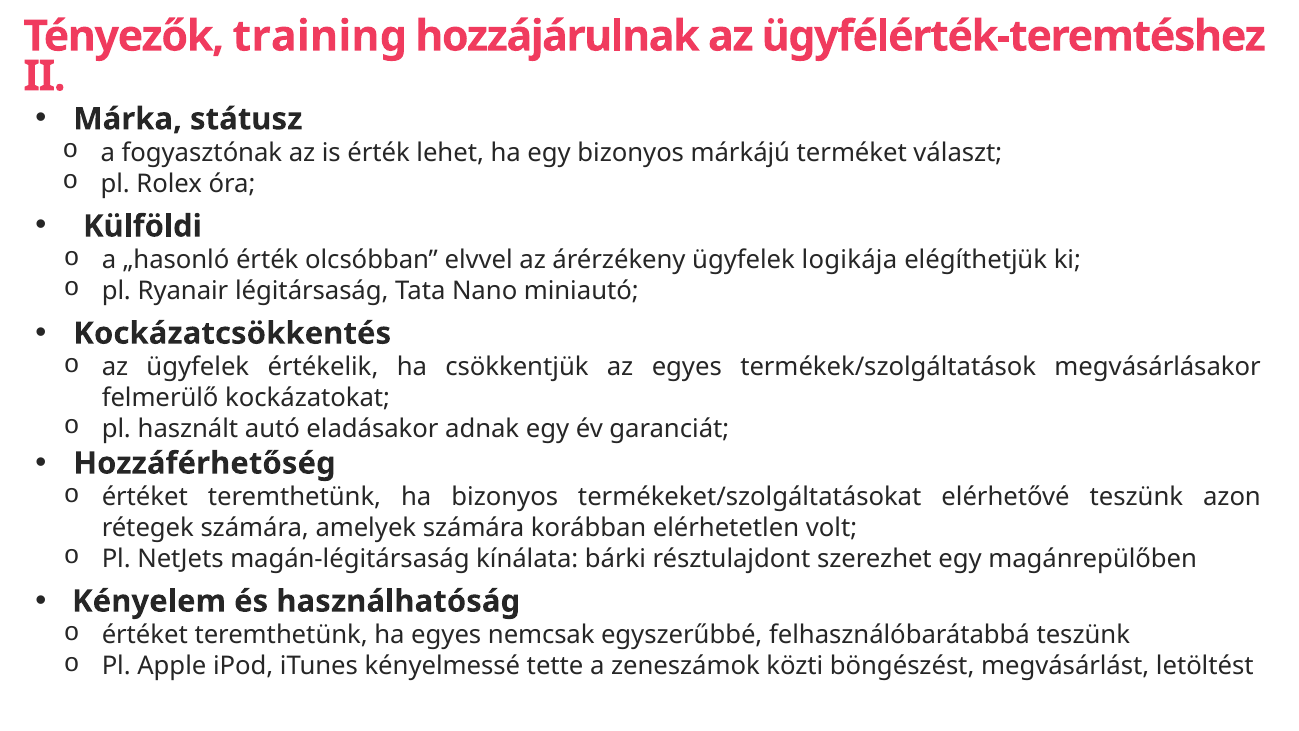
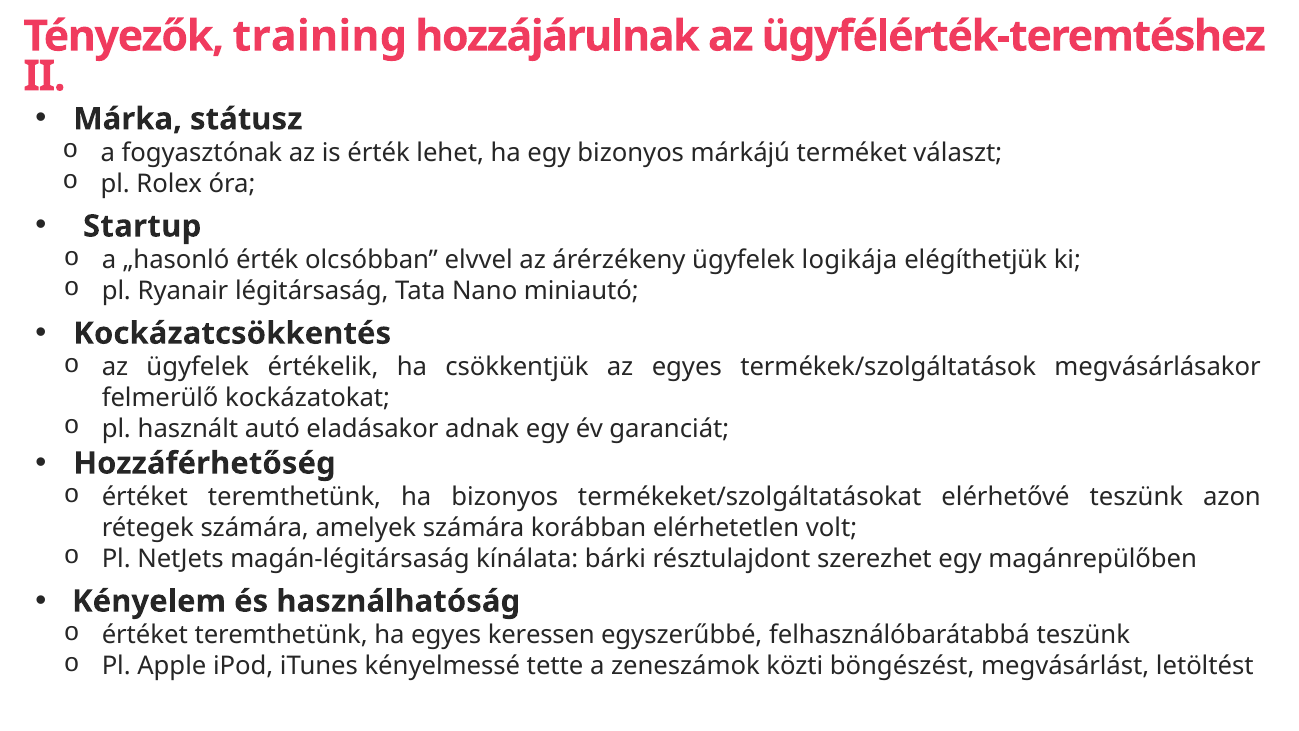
Külföldi: Külföldi -> Startup (142, 226)
nemcsak: nemcsak -> keressen (541, 635)
